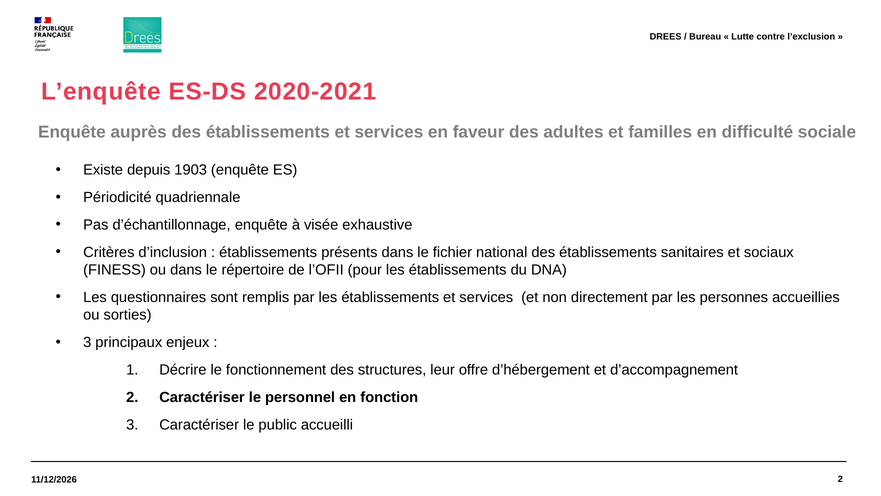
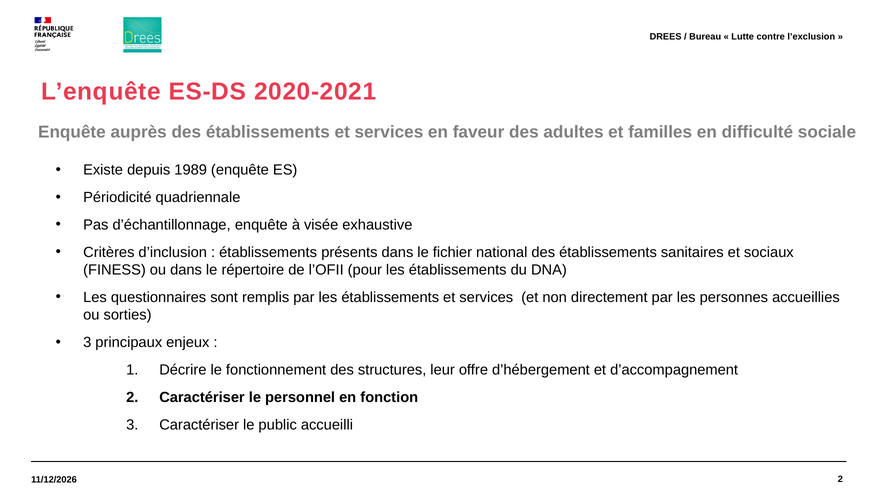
1903: 1903 -> 1989 (191, 170)
